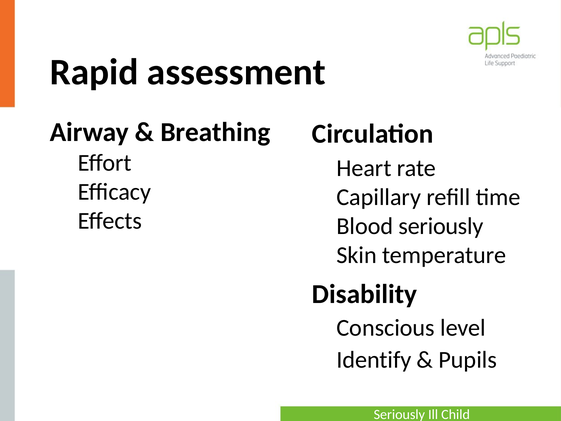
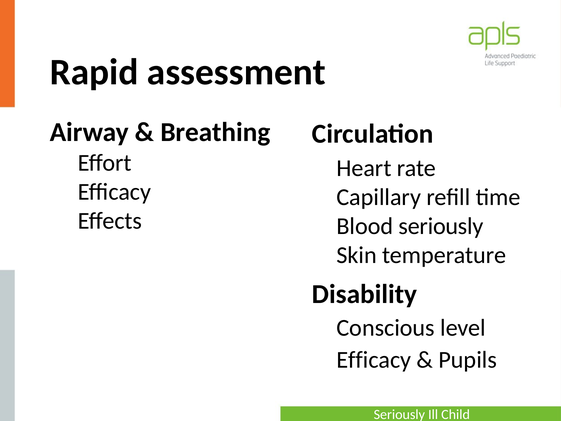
Identify: Identify -> Efficacy (374, 360)
